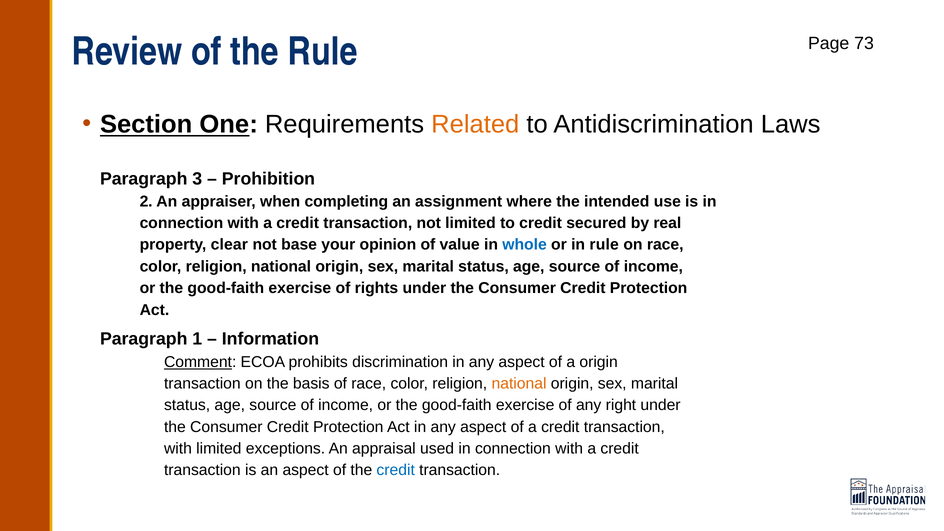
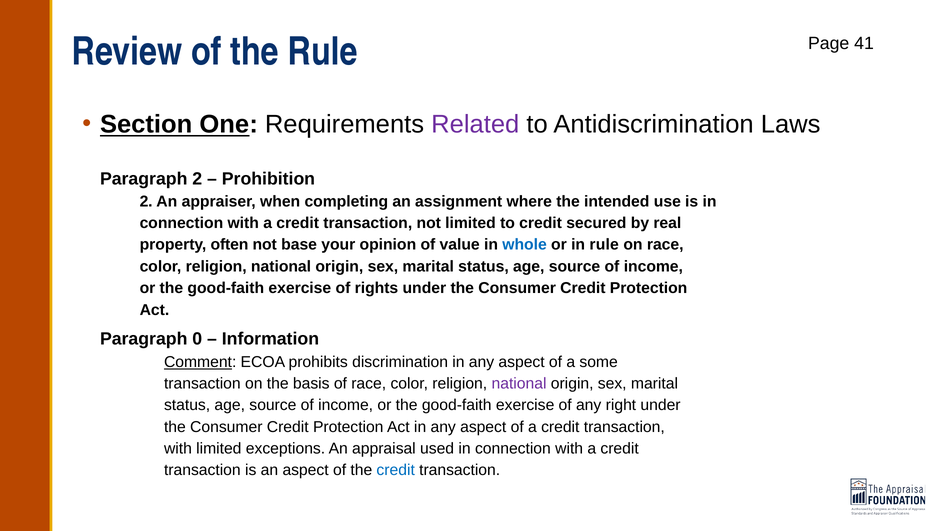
73: 73 -> 41 (864, 44)
Related colour: orange -> purple (475, 124)
Paragraph 3: 3 -> 2 (197, 179)
clear: clear -> often (229, 245)
1: 1 -> 0 (197, 339)
a origin: origin -> some (599, 362)
national colour: orange -> purple (519, 384)
